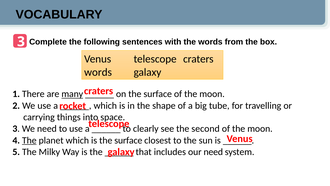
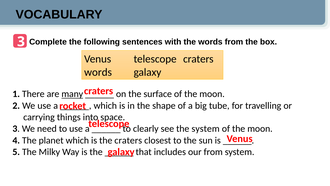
the second: second -> system (206, 129)
The underline: present -> none (29, 140)
is the surface: surface -> craters (128, 140)
our need: need -> from (213, 152)
